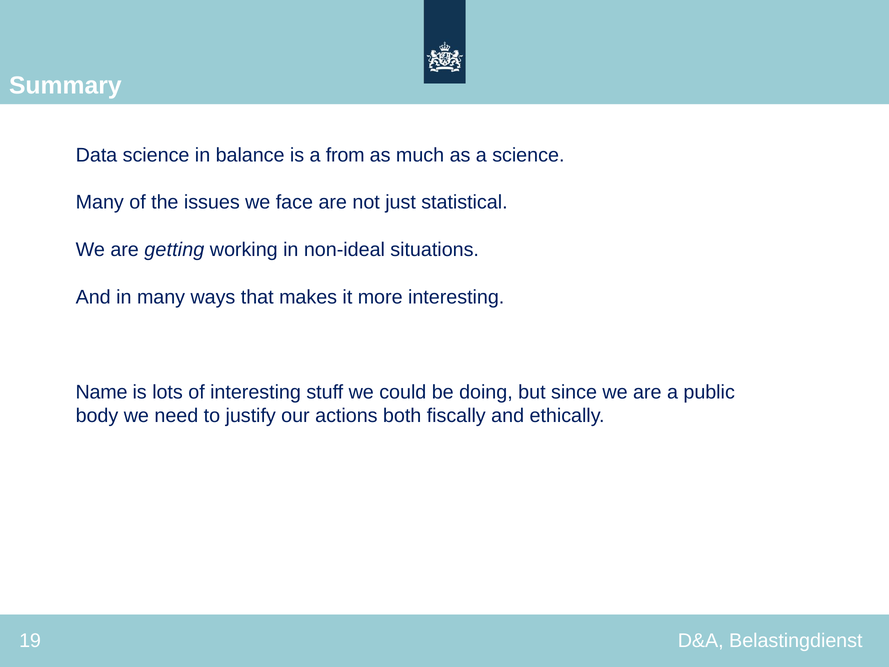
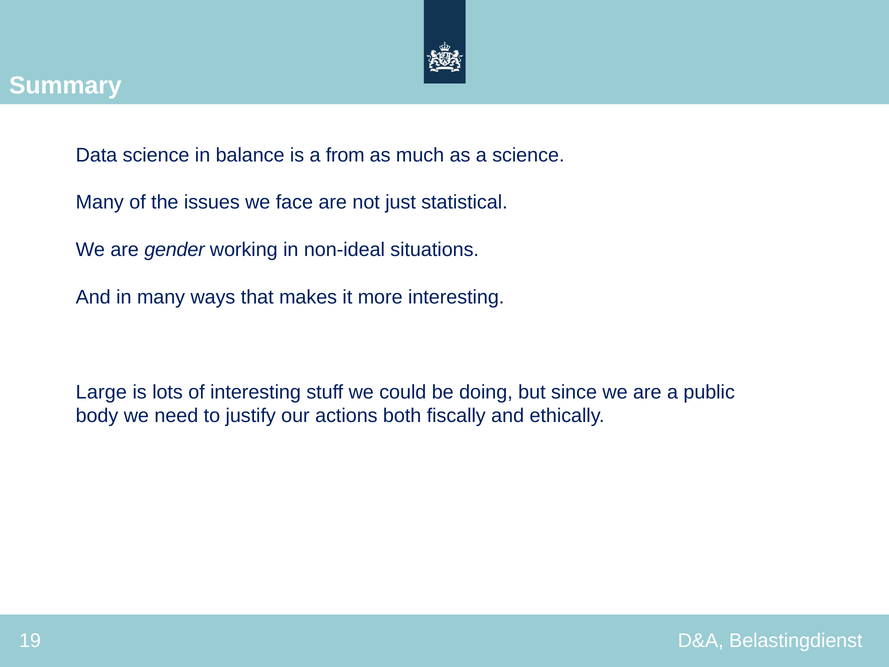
getting: getting -> gender (175, 250)
Name: Name -> Large (101, 392)
